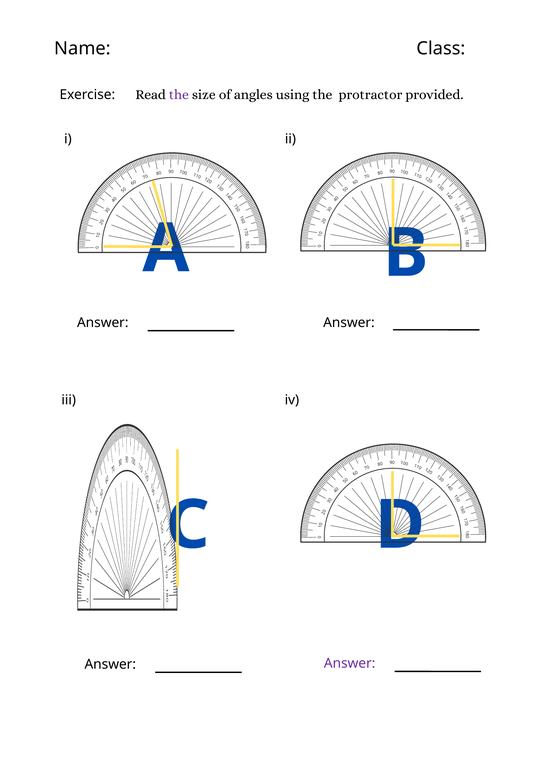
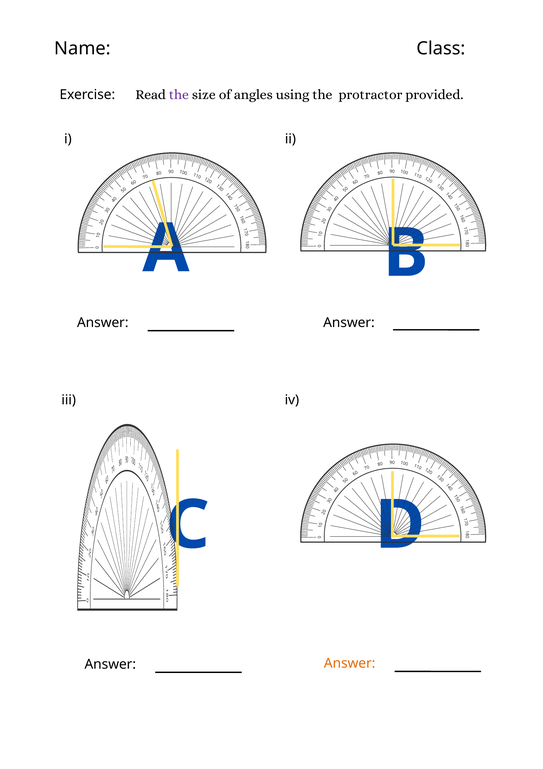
Answer colour: purple -> orange (350, 663)
